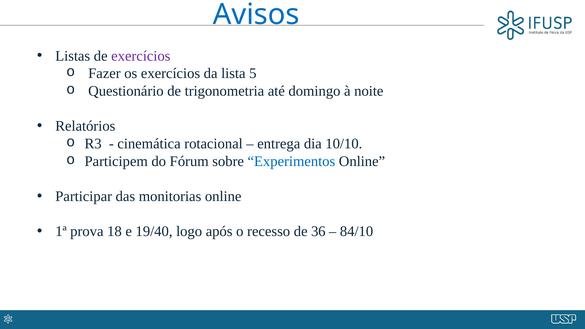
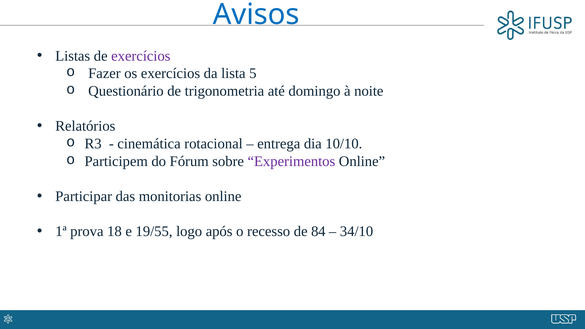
Experimentos colour: blue -> purple (291, 161)
19/40: 19/40 -> 19/55 (154, 231)
36: 36 -> 84 (318, 231)
84/10: 84/10 -> 34/10 (357, 231)
